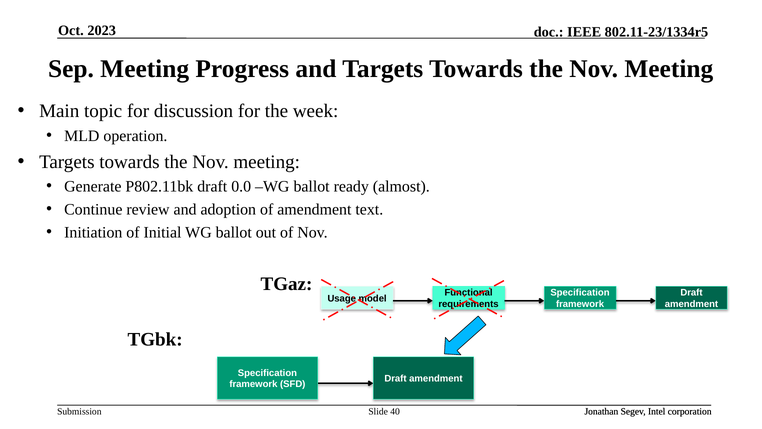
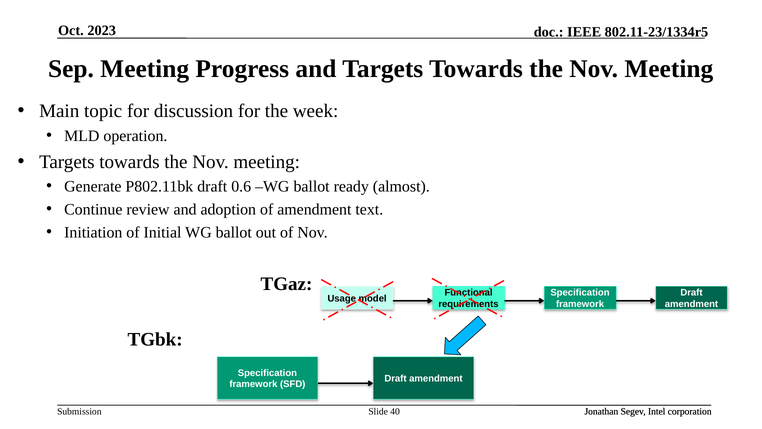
0.0: 0.0 -> 0.6 (241, 186)
